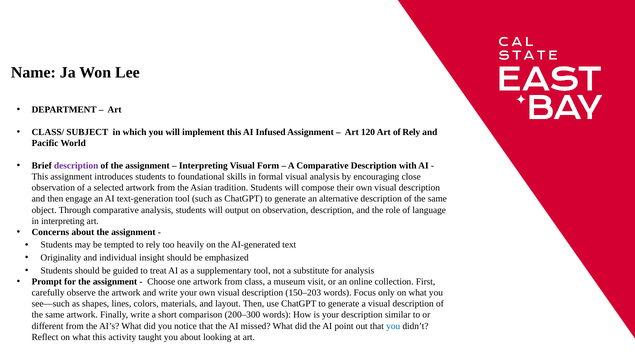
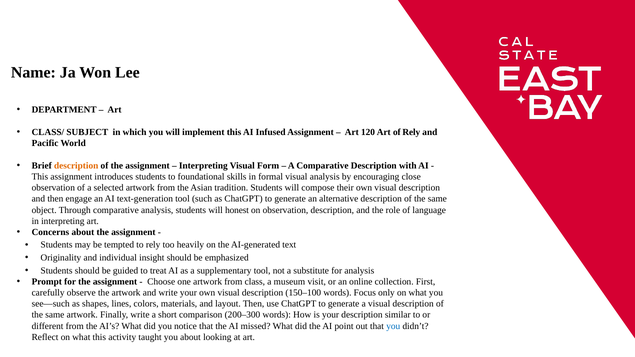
description colour: purple -> orange (76, 166)
output: output -> honest (237, 210)
150–203: 150–203 -> 150–100 (303, 293)
